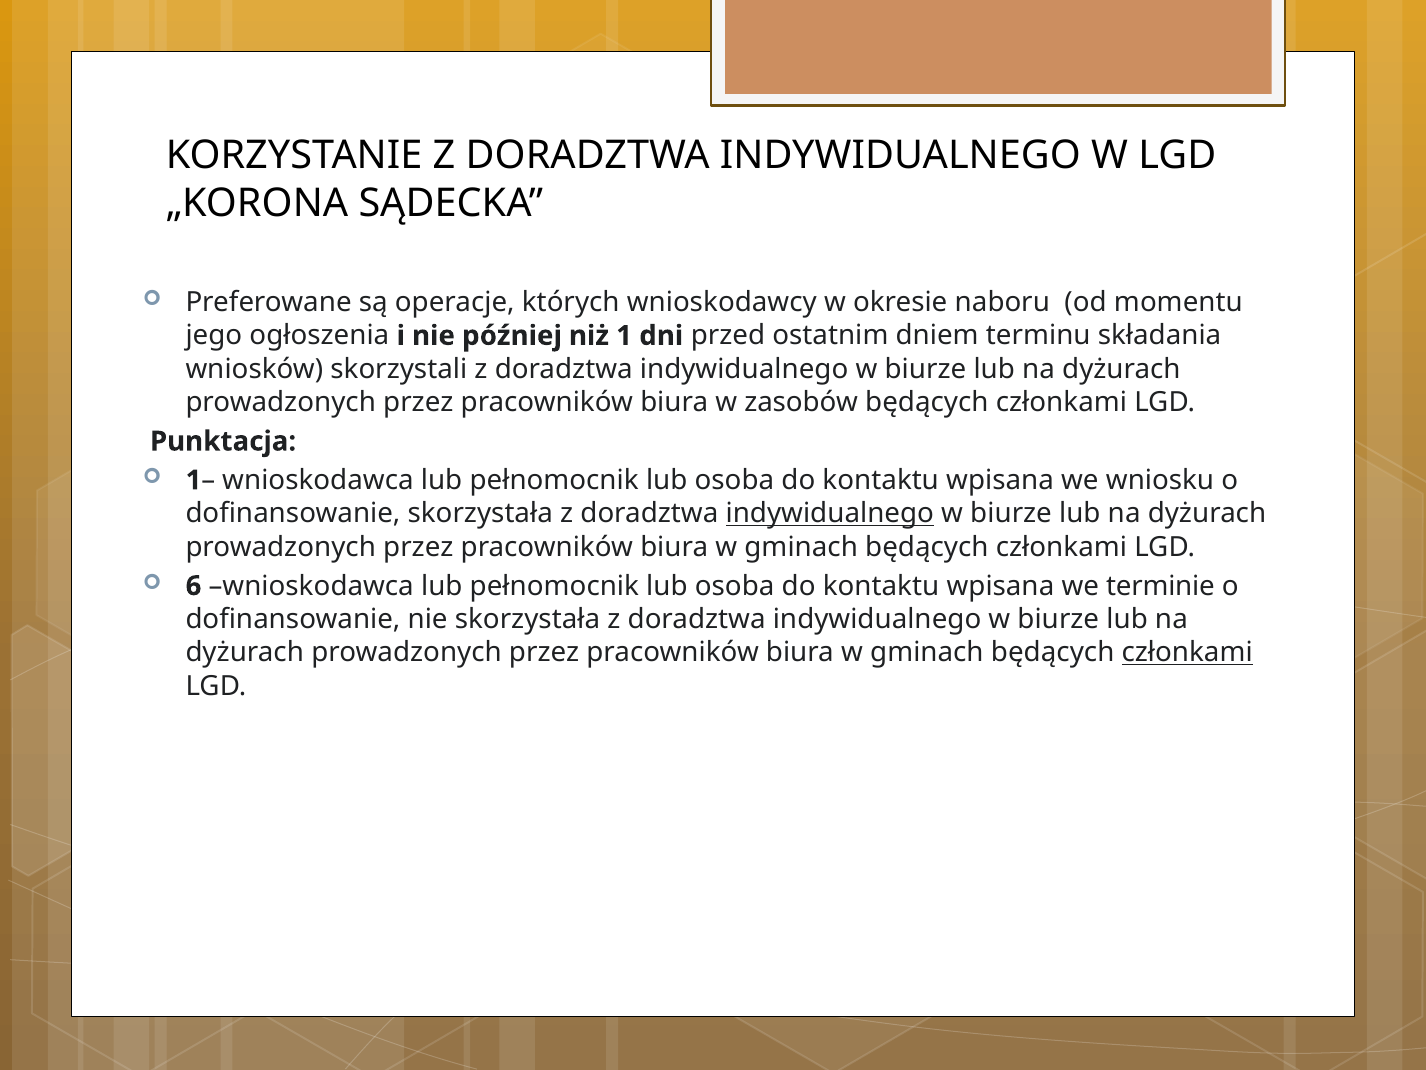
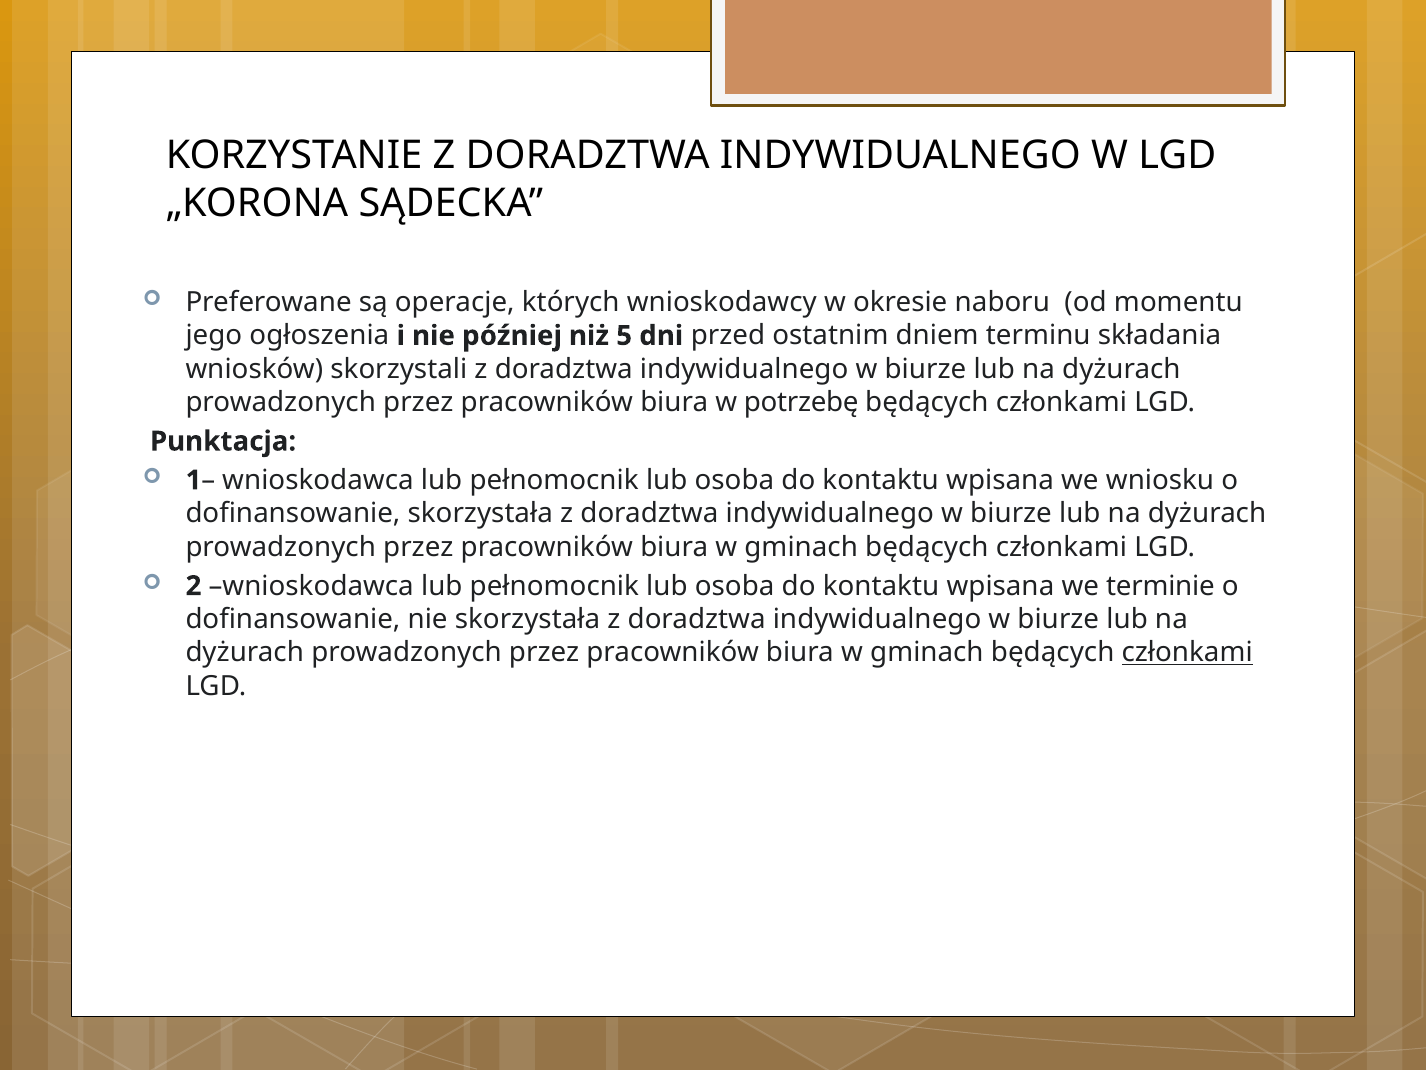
1: 1 -> 5 (624, 336)
zasobów: zasobów -> potrzebę (801, 402)
indywidualnego underline: present -> none (830, 513)
6: 6 -> 2 (194, 586)
